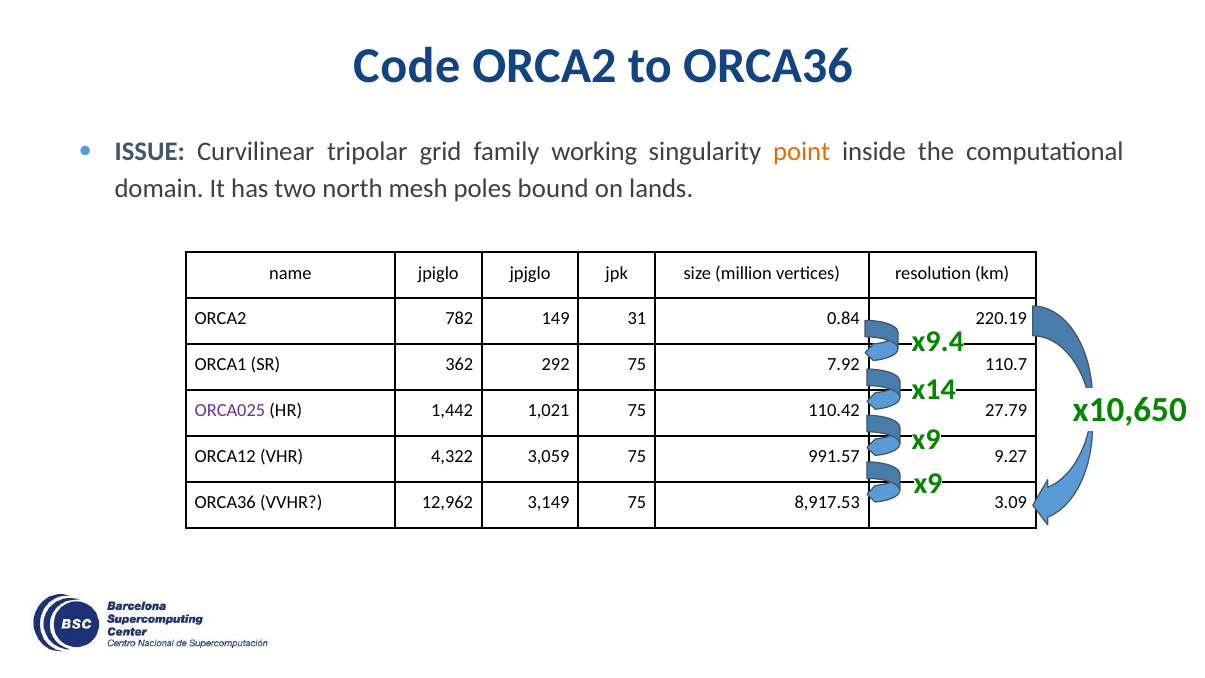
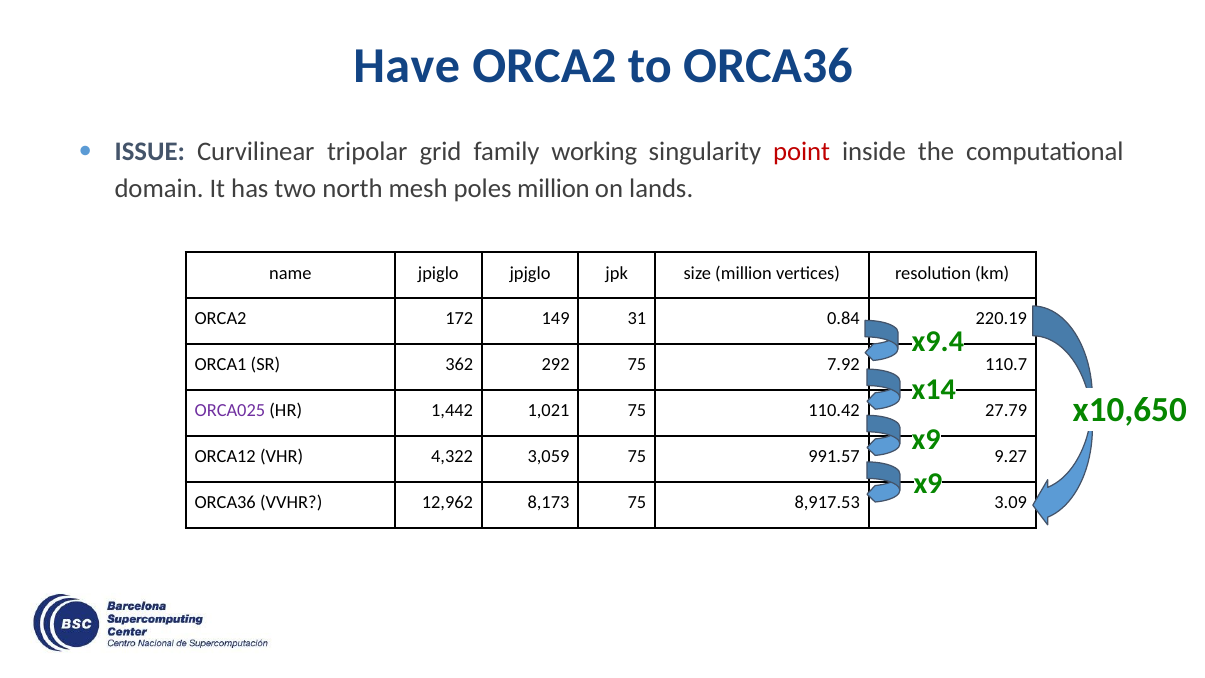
Code: Code -> Have (407, 66)
point colour: orange -> red (802, 152)
poles bound: bound -> million (553, 188)
782: 782 -> 172 (459, 319)
3,149: 3,149 -> 8,173 (549, 502)
